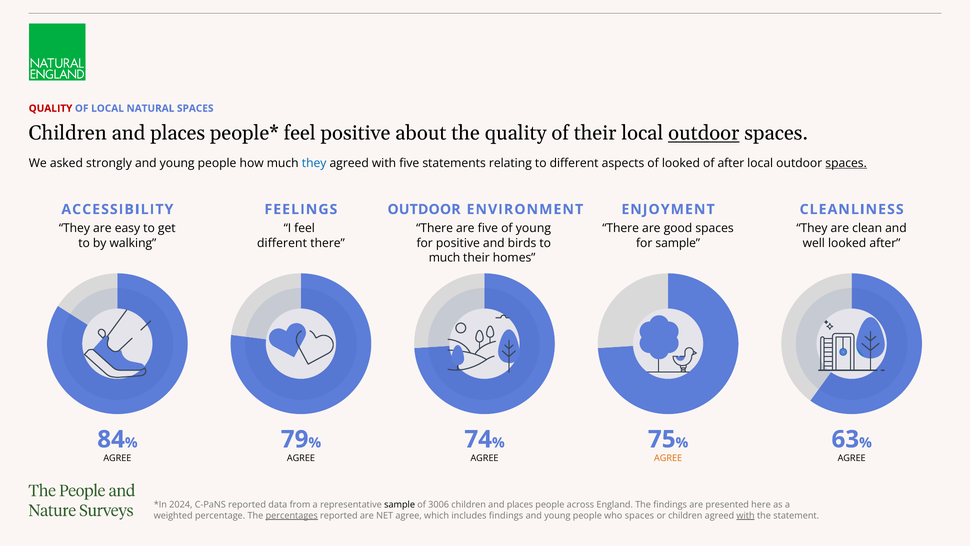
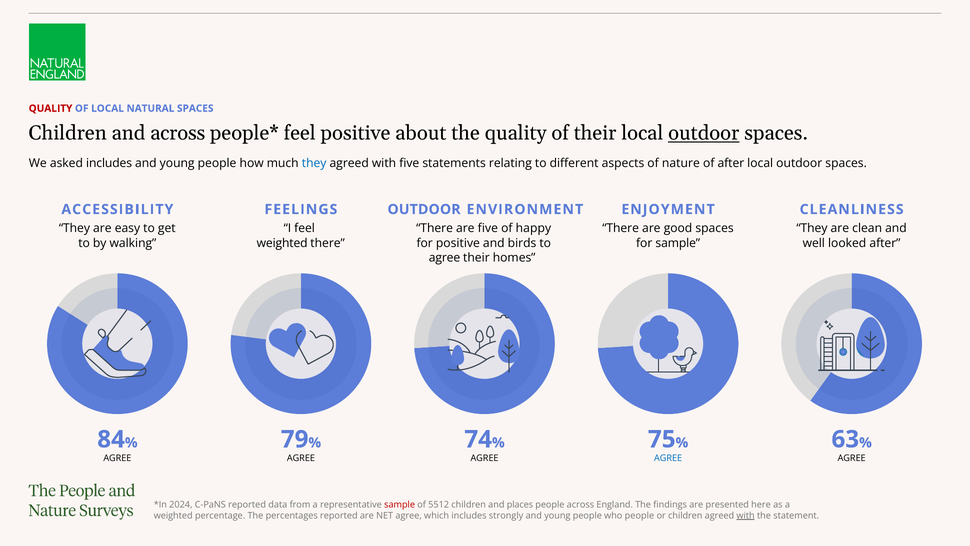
places: places -> across (178, 133)
asked strongly: strongly -> includes (109, 163)
of looked: looked -> nature (681, 163)
spaces underline: present -> none (846, 163)
of young: young -> happy (533, 228)
different: different -> weighted (282, 243)
much: much -> agree (445, 257)
AGREE colour: orange -> blue (668, 458)
sample colour: black -> red (400, 504)
3006: 3006 -> 5512 (439, 504)
percentages underline: present -> none (292, 515)
includes findings: findings -> strongly (506, 515)
who spaces: spaces -> people (639, 515)
